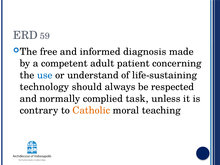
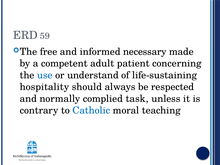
diagnosis: diagnosis -> necessary (145, 52)
technology: technology -> hospitality (44, 87)
Catholic colour: orange -> blue (91, 110)
